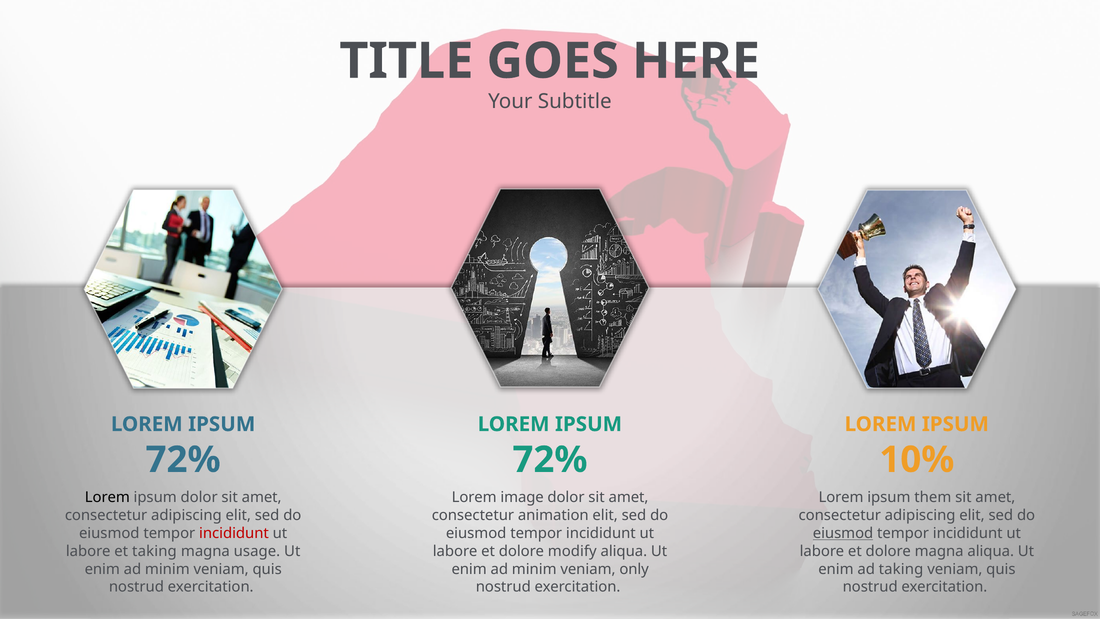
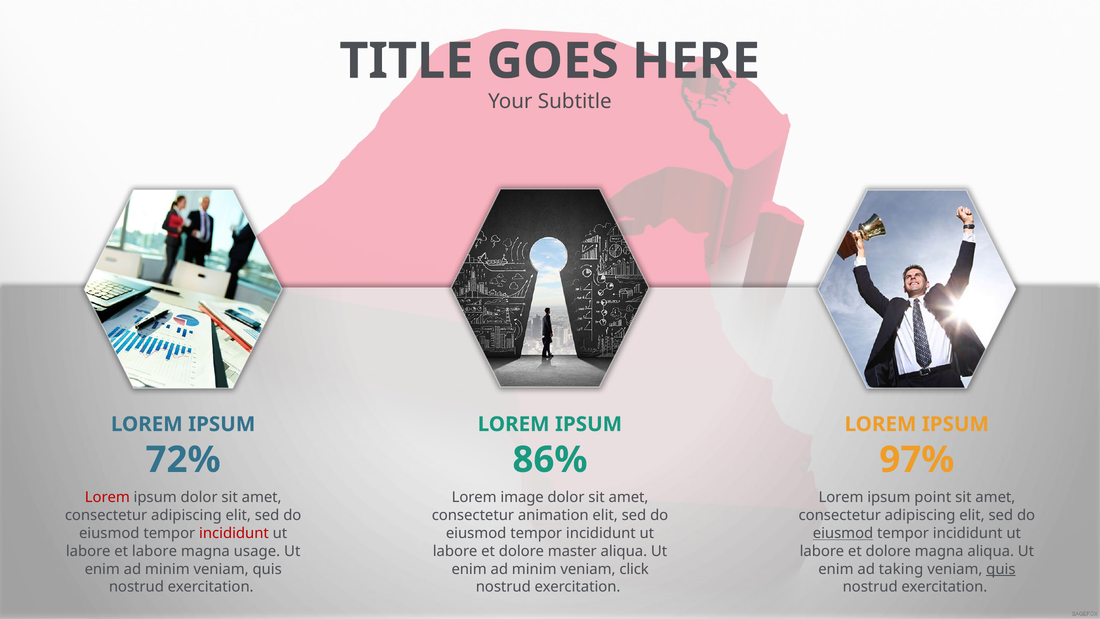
72%: 72% -> 86% (550, 460)
10%: 10% -> 97% (917, 460)
Lorem colour: black -> red (107, 497)
them: them -> point (933, 497)
et taking: taking -> labore (154, 551)
modify: modify -> master (572, 551)
only: only -> click (634, 569)
quis underline: none -> present (1001, 569)
